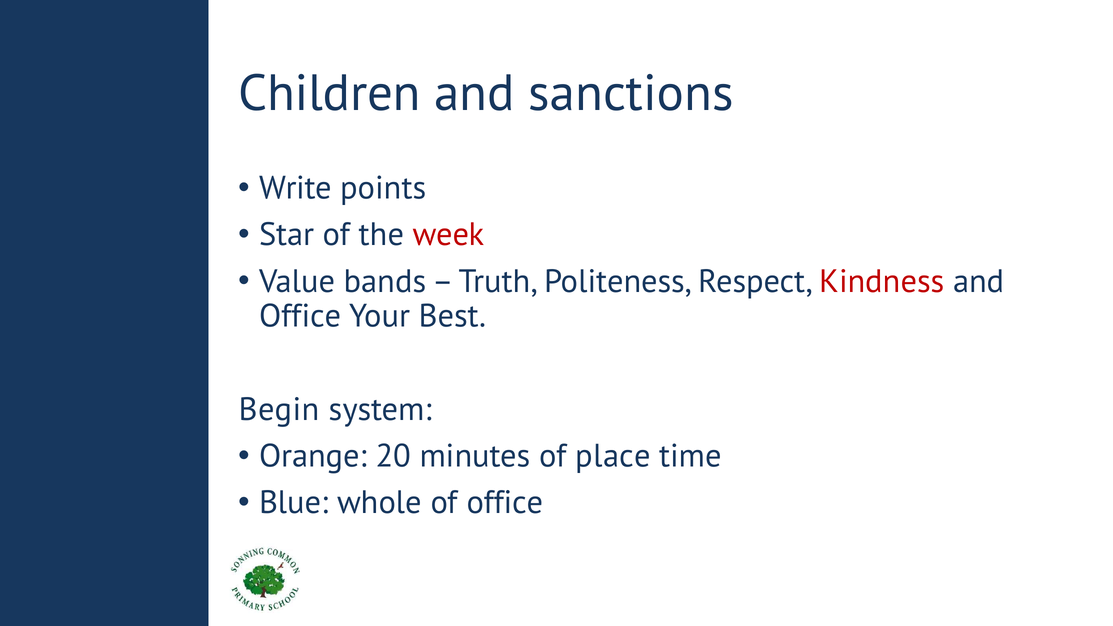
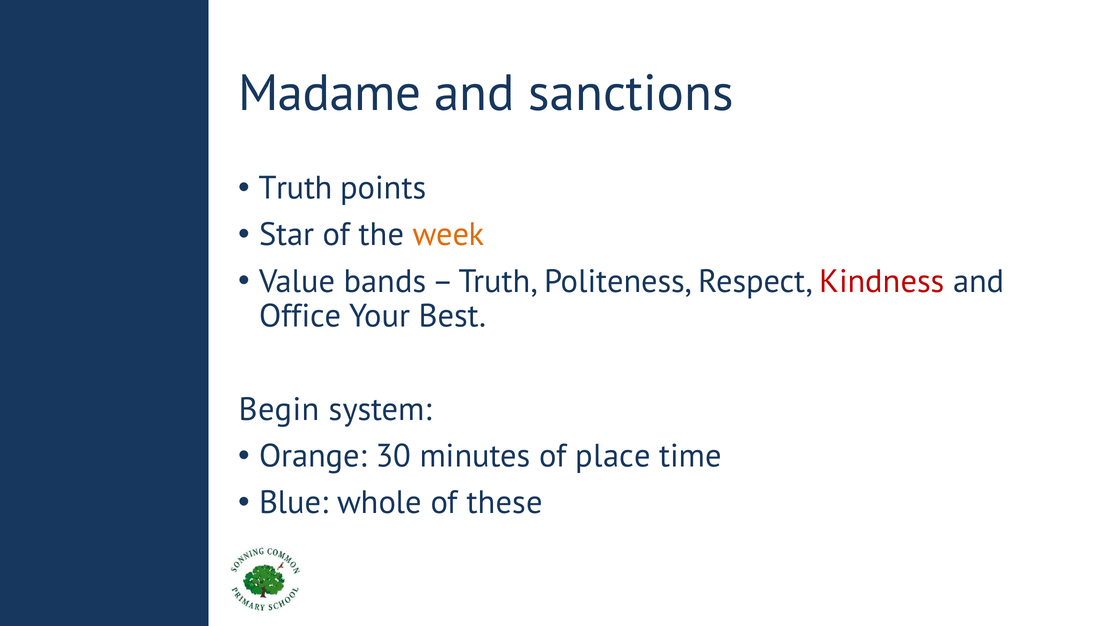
Children: Children -> Madame (330, 93)
Write: Write -> Truth (296, 188)
week colour: red -> orange (449, 235)
20: 20 -> 30 (393, 456)
of office: office -> these (505, 503)
